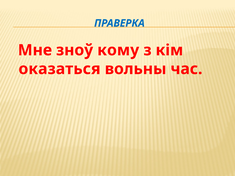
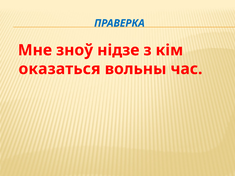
кому: кому -> нідзе (118, 50)
